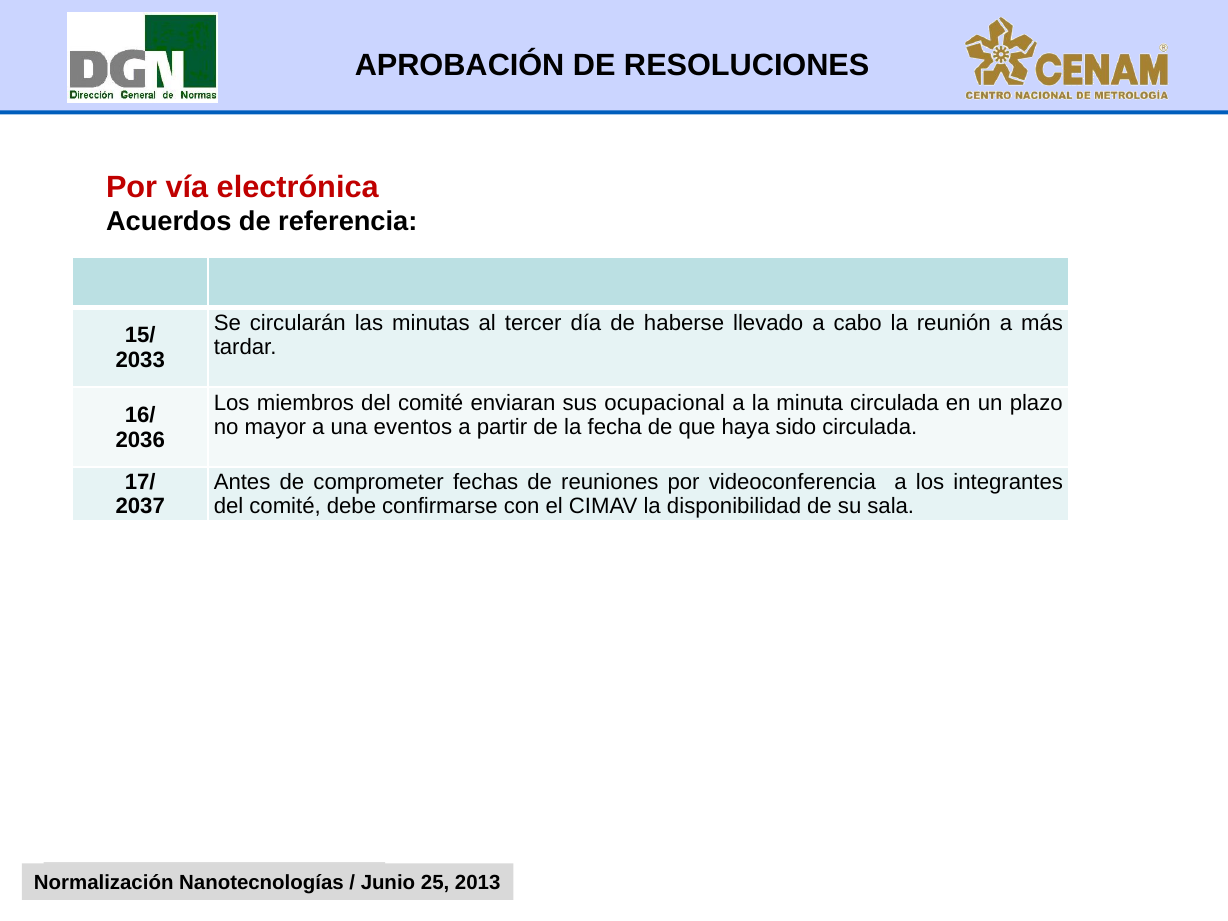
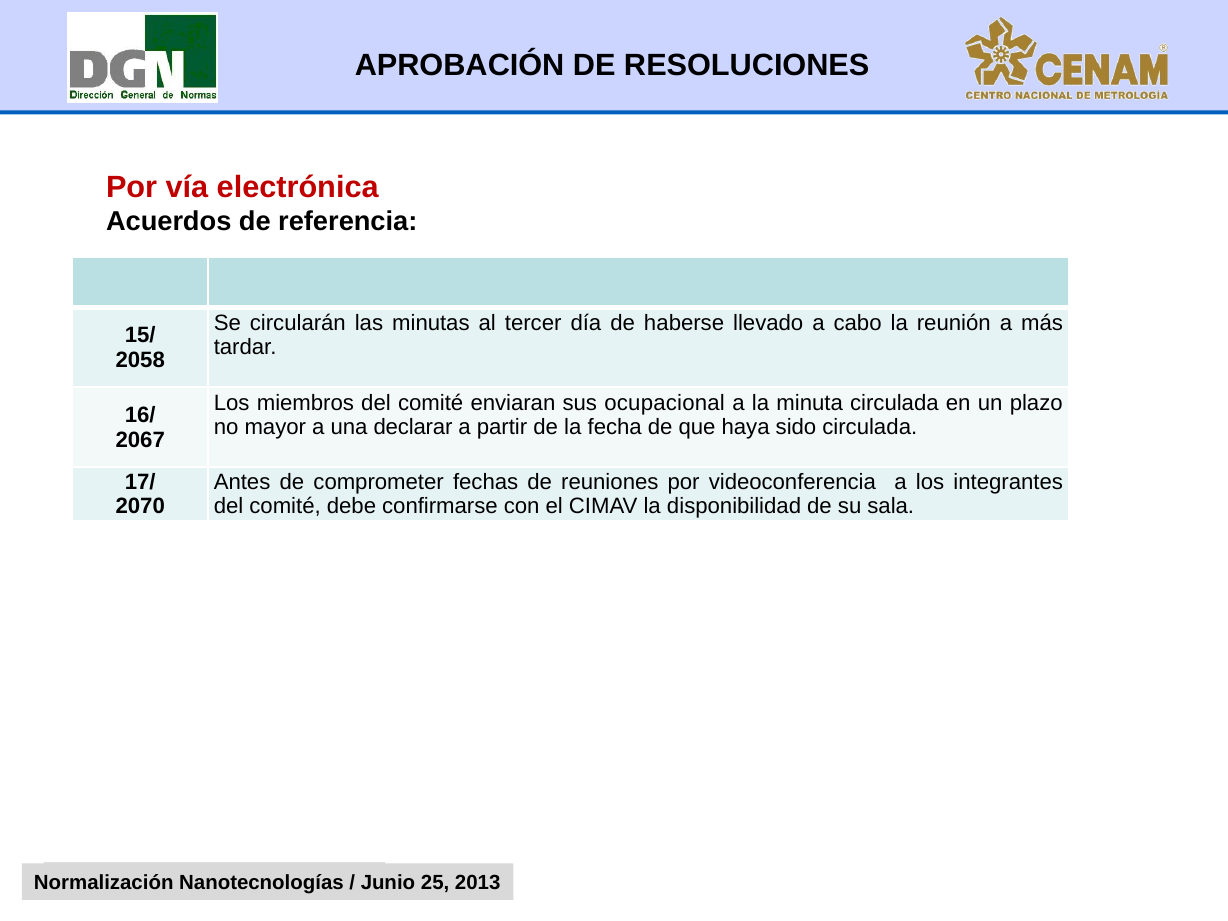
2033: 2033 -> 2058 (140, 360)
eventos: eventos -> declarar (413, 428)
2036: 2036 -> 2067 (140, 440)
2037: 2037 -> 2070 (140, 507)
